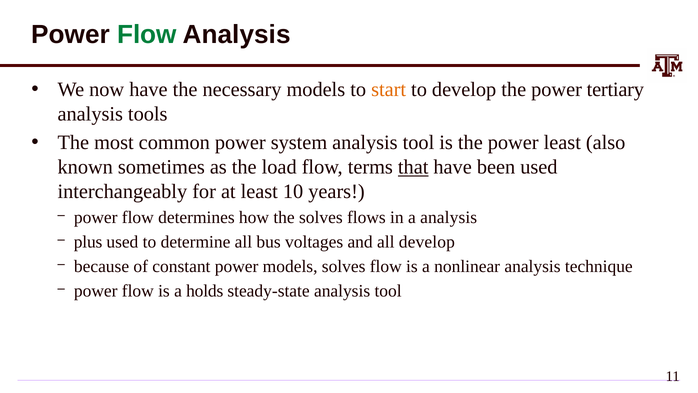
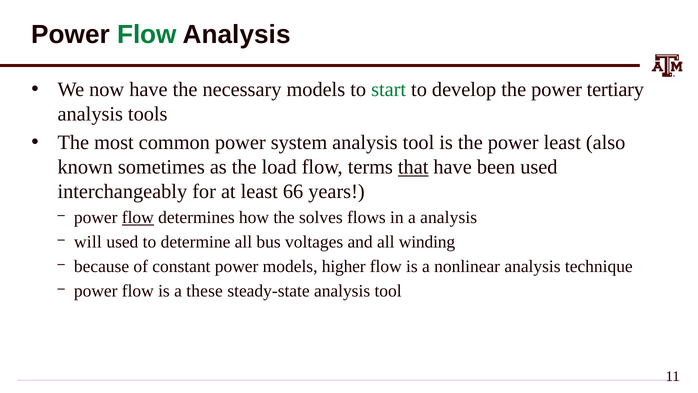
start colour: orange -> green (389, 90)
10: 10 -> 66 (293, 191)
flow underline: none -> present (138, 217)
plus: plus -> will (88, 242)
all develop: develop -> winding (427, 242)
models solves: solves -> higher (344, 266)
holds: holds -> these (205, 291)
